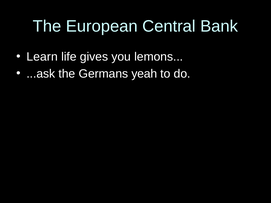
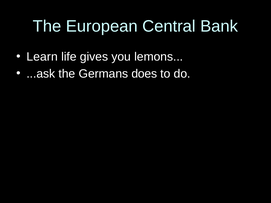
yeah: yeah -> does (144, 74)
